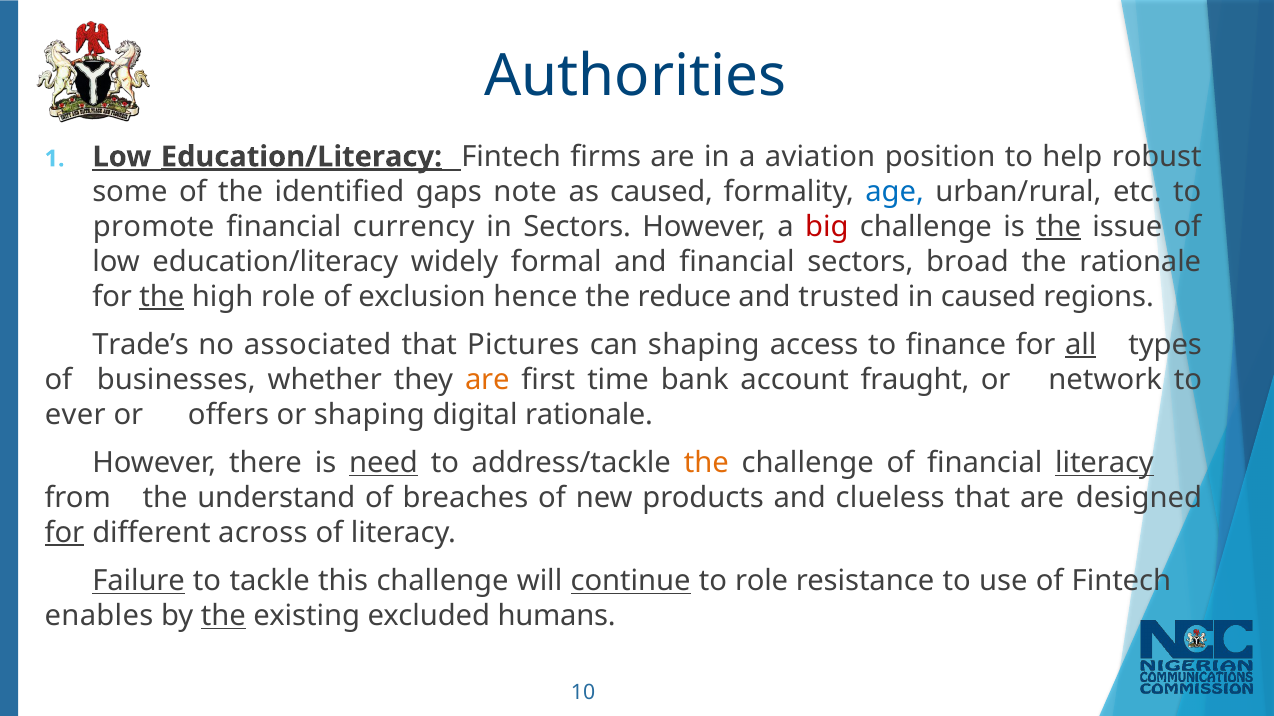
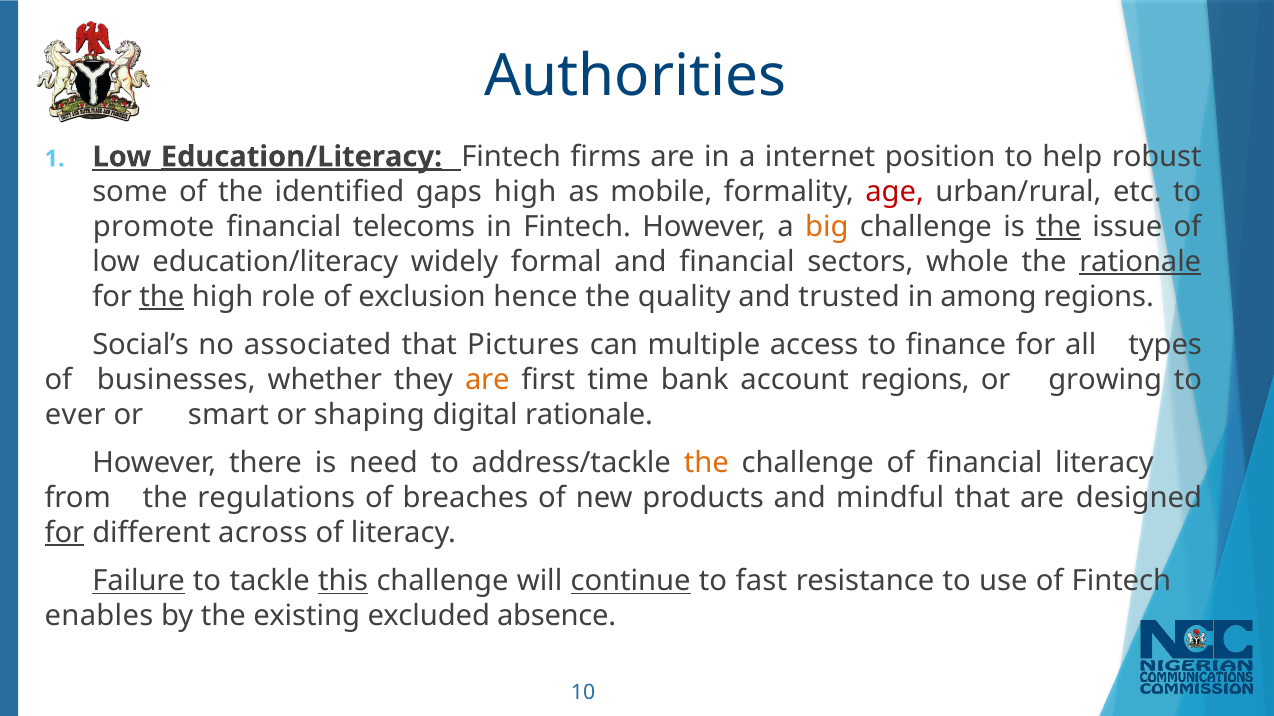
aviation: aviation -> internet (820, 157)
gaps note: note -> high (525, 192)
as caused: caused -> mobile (661, 192)
age colour: blue -> red (895, 192)
currency: currency -> telecoms (414, 227)
in Sectors: Sectors -> Fintech (577, 227)
big colour: red -> orange (827, 227)
broad: broad -> whole (968, 262)
rationale underline: none -> present (1140, 262)
reduce: reduce -> quality (684, 297)
in caused: caused -> among (988, 297)
Trade’s: Trade’s -> Social’s (141, 345)
can shaping: shaping -> multiple (704, 345)
all underline: present -> none (1081, 345)
account fraught: fraught -> regions (915, 380)
network: network -> growing (1105, 380)
offers: offers -> smart (228, 415)
need underline: present -> none (384, 463)
literacy underline: present -> none (1105, 463)
understand: understand -> regulations (276, 498)
clueless: clueless -> mindful (890, 498)
this underline: none -> present (343, 582)
to role: role -> fast (761, 582)
the underline: present -> none (223, 617)
humans: humans -> absence (557, 617)
